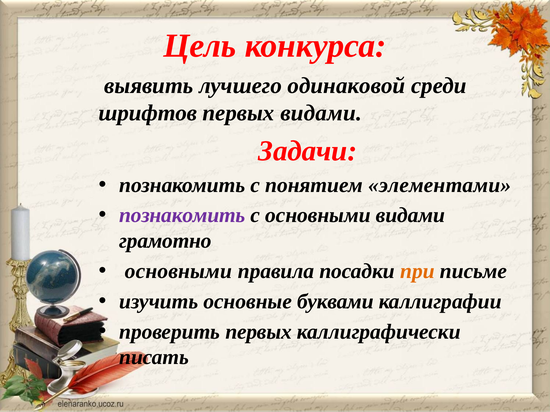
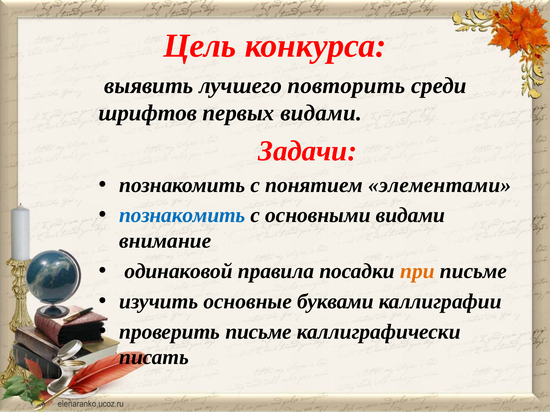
одинаковой: одинаковой -> повторить (346, 86)
познакомить colour: purple -> blue (182, 216)
грамотно: грамотно -> внимание (165, 241)
основными: основными -> одинаковой (179, 271)
проверить первых: первых -> письме (259, 332)
